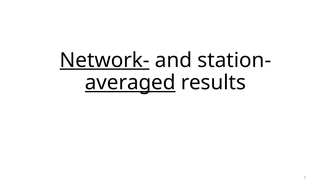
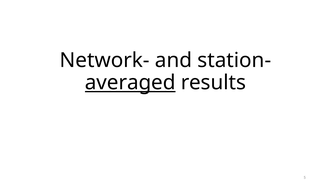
Network- underline: present -> none (105, 60)
